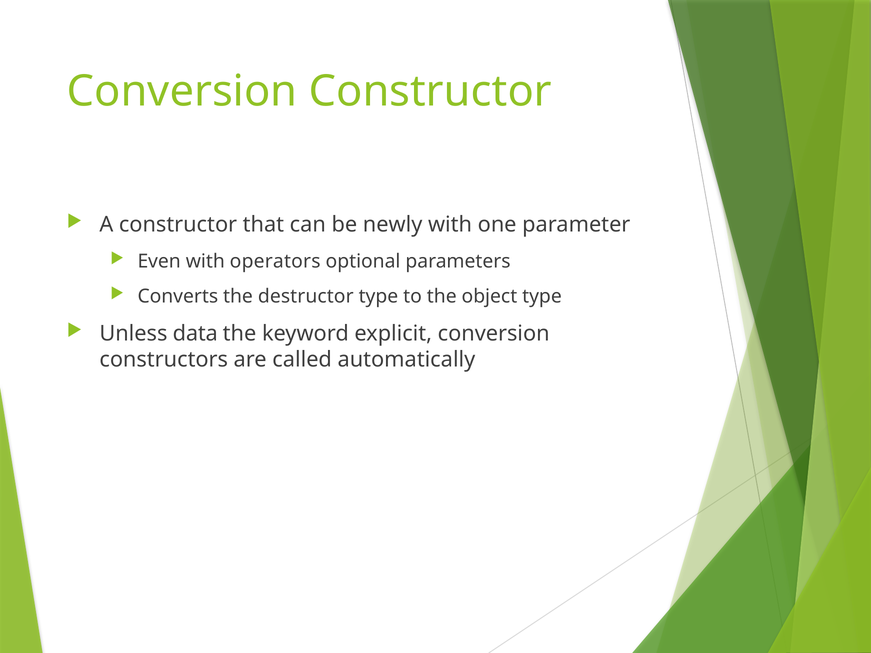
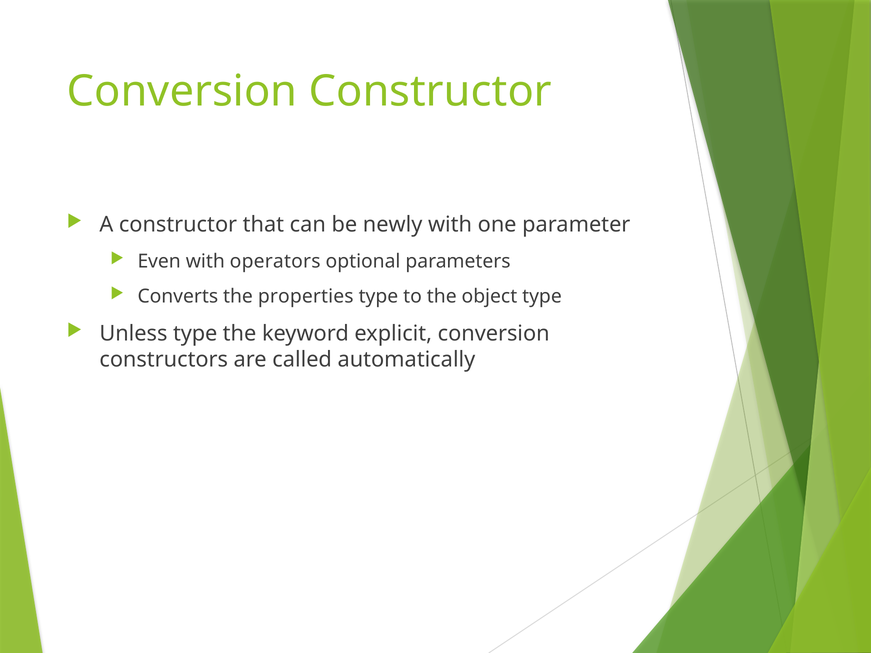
destructor: destructor -> properties (306, 297)
Unless data: data -> type (195, 334)
